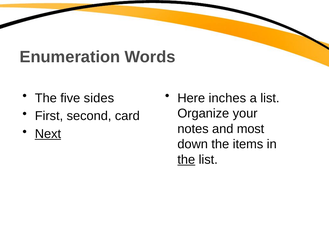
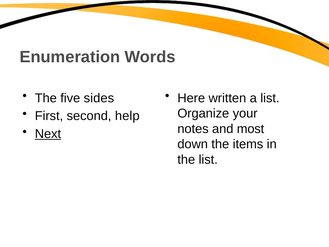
inches: inches -> written (227, 98)
card: card -> help (127, 116)
the underline: present -> none (186, 159)
